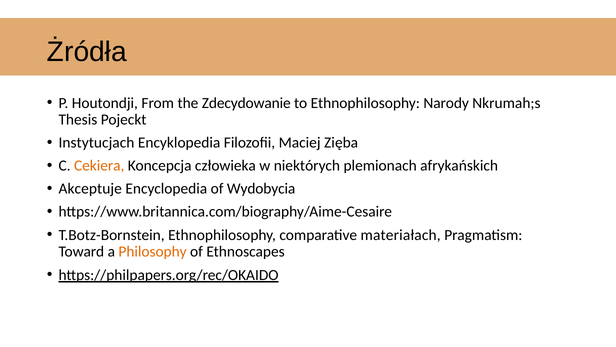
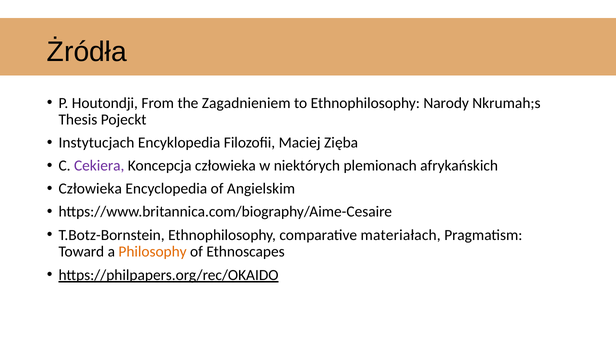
Zdecydowanie: Zdecydowanie -> Zagadnieniem (246, 103)
Cekiera colour: orange -> purple (99, 165)
Akceptuje: Akceptuje -> Człowieka (90, 189)
Wydobycia: Wydobycia -> Angielskim (261, 189)
